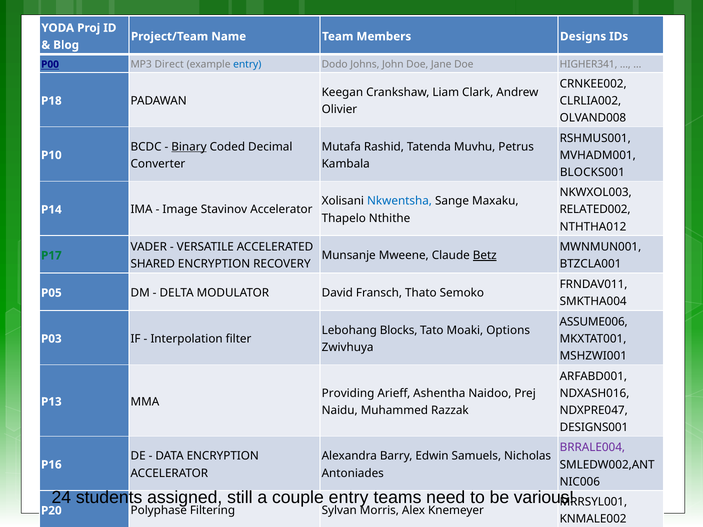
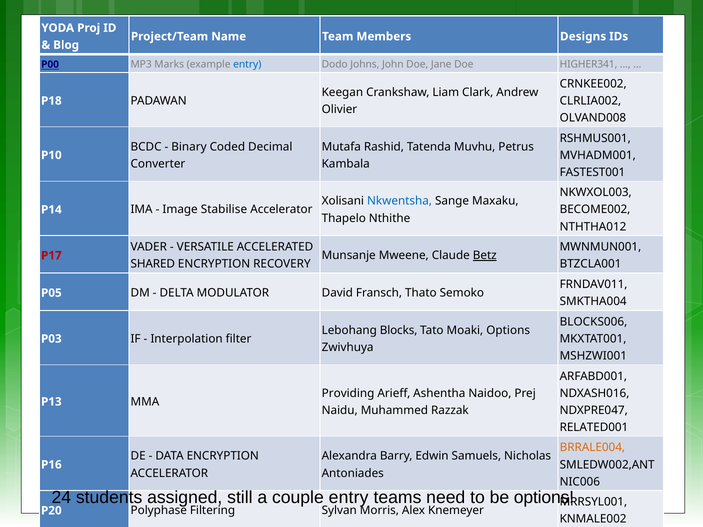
Direct: Direct -> Marks (169, 64)
Binary underline: present -> none (189, 147)
BLOCKS001: BLOCKS001 -> FASTEST001 (592, 172)
RELATED002: RELATED002 -> BECOME002 (595, 210)
Stavinov: Stavinov -> Stabilise (224, 210)
P17 colour: green -> red (51, 256)
ASSUME006: ASSUME006 -> BLOCKS006 (594, 322)
DESIGNS001: DESIGNS001 -> RELATED001 (594, 427)
BRRALE004 colour: purple -> orange (592, 448)
be various: various -> options (544, 498)
